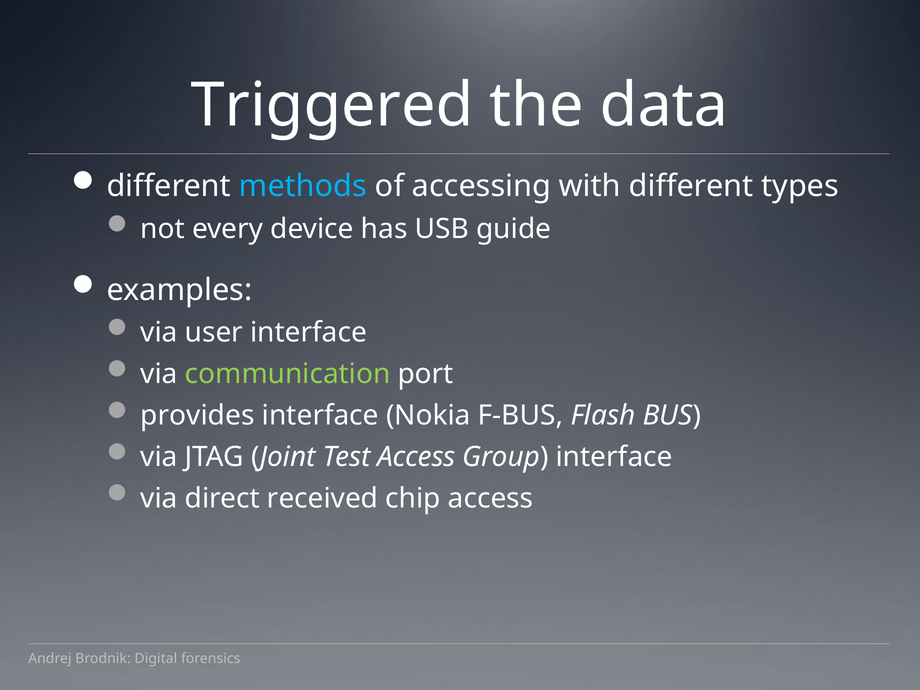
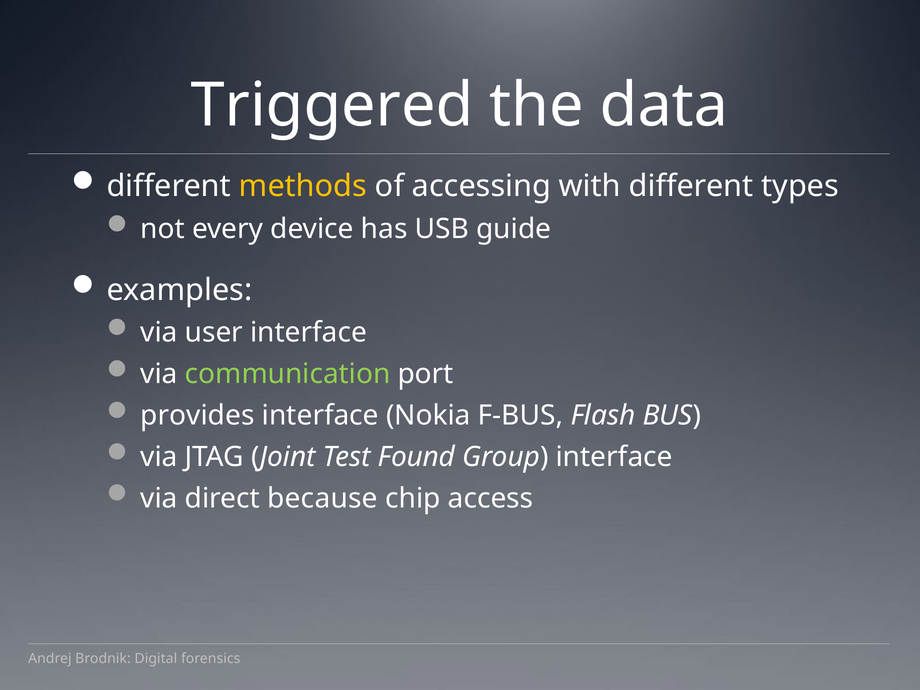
methods colour: light blue -> yellow (303, 186)
Test Access: Access -> Found (416, 457)
received: received -> because (322, 498)
